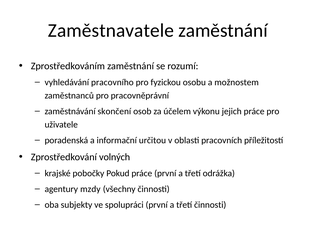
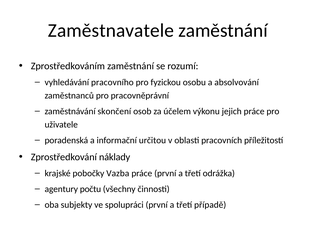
možnostem: možnostem -> absolvování (237, 82)
volných: volných -> náklady (115, 157)
Pokud: Pokud -> Vazba (118, 173)
mzdy: mzdy -> počtu (90, 189)
třetí činnosti: činnosti -> případě (210, 205)
